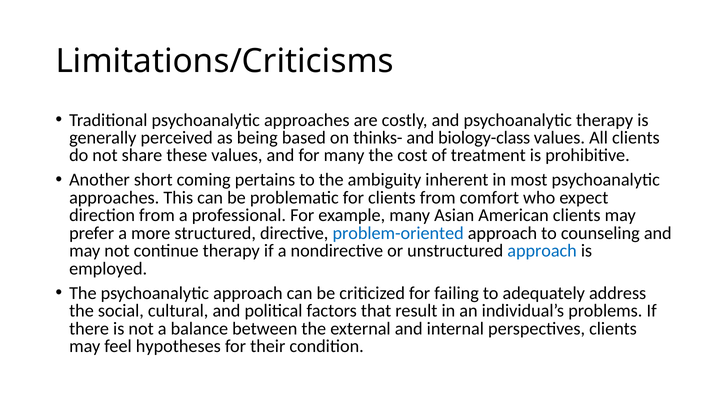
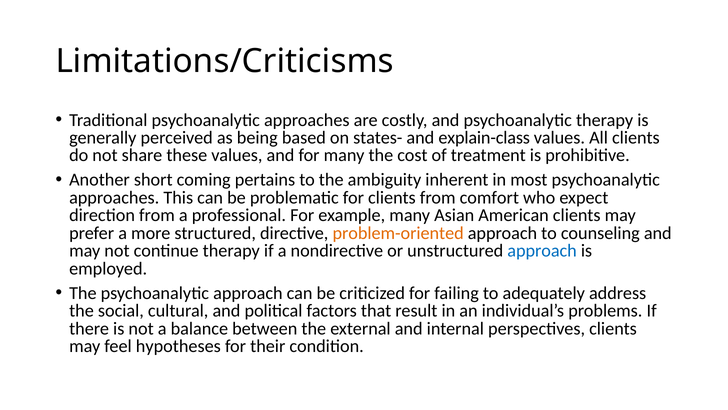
thinks-: thinks- -> states- (378, 138)
biology-class: biology-class -> explain-class (484, 138)
problem-oriented colour: blue -> orange (398, 233)
